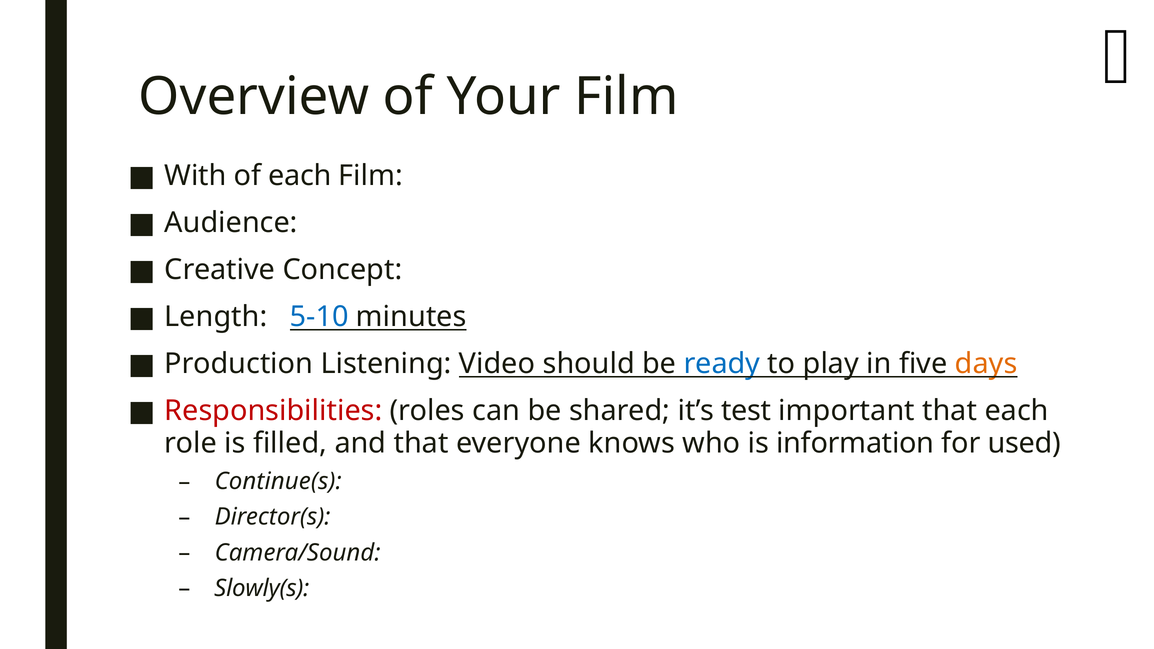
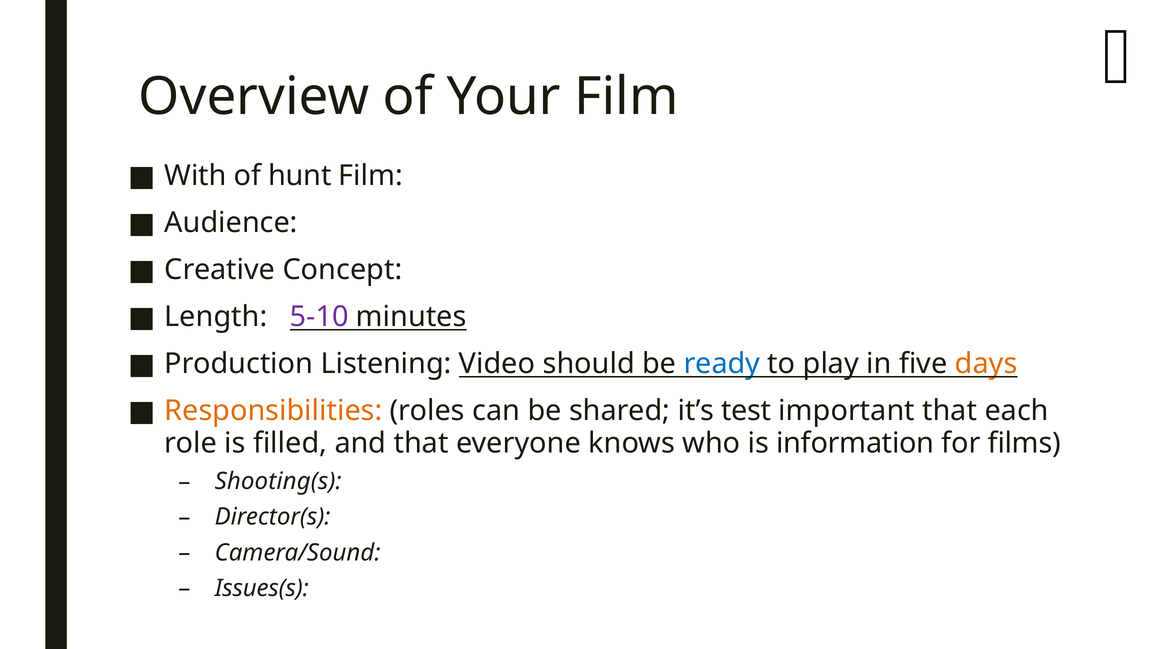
of each: each -> hunt (300, 176)
5-10 colour: blue -> purple (319, 317)
Responsibilities colour: red -> orange (273, 411)
used: used -> films (1024, 443)
Continue(s: Continue(s -> Shooting(s (278, 482)
Slowly(s: Slowly(s -> Issues(s (262, 588)
